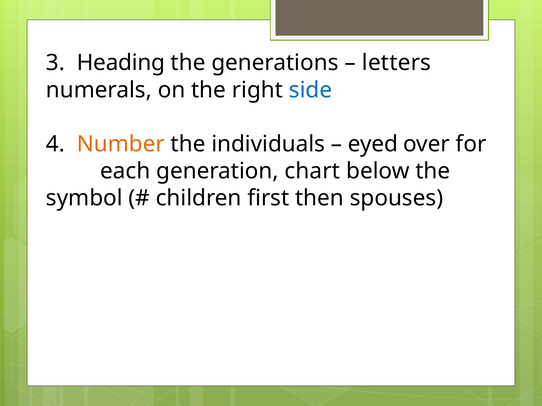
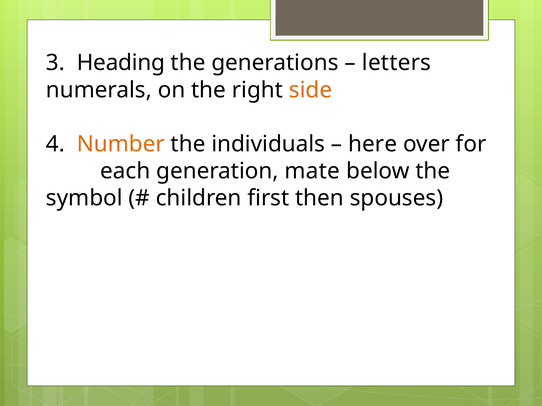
side colour: blue -> orange (310, 90)
eyed: eyed -> here (373, 144)
chart: chart -> mate (312, 171)
